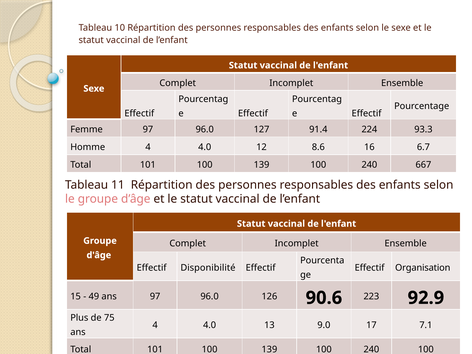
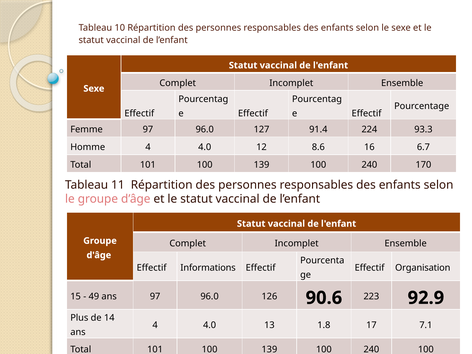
667: 667 -> 170 (423, 165)
Disponibilité: Disponibilité -> Informations (208, 268)
75: 75 -> 14 (109, 318)
9.0: 9.0 -> 1.8 (324, 325)
